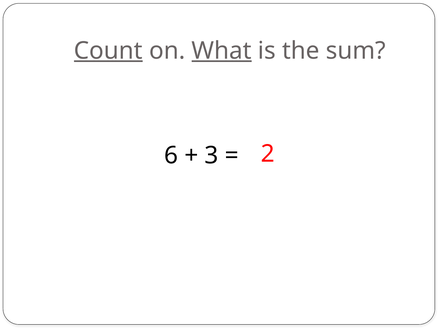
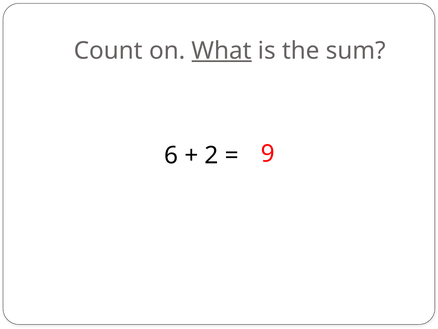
Count underline: present -> none (108, 51)
3: 3 -> 2 (212, 155)
2: 2 -> 9 (268, 154)
